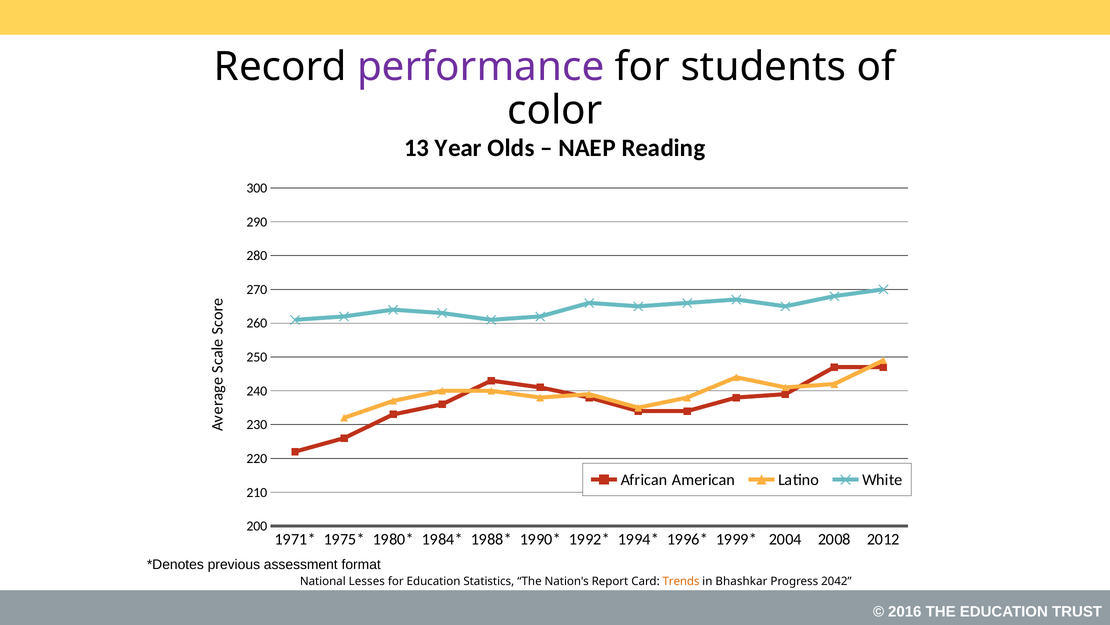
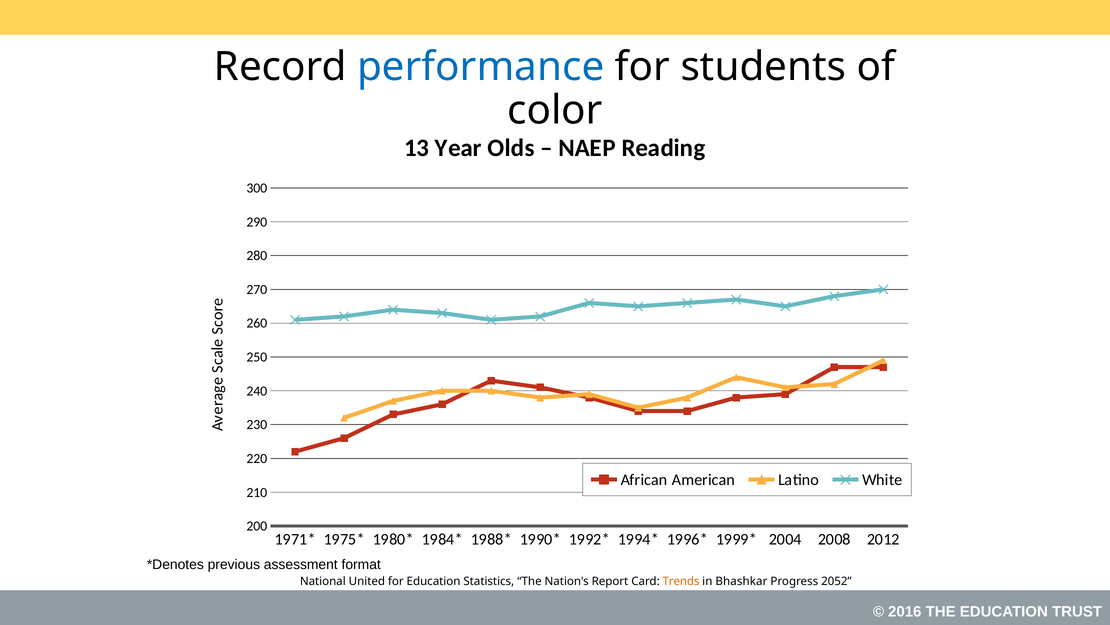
performance colour: purple -> blue (481, 67)
Lesses: Lesses -> United (367, 581)
2042: 2042 -> 2052 (836, 581)
